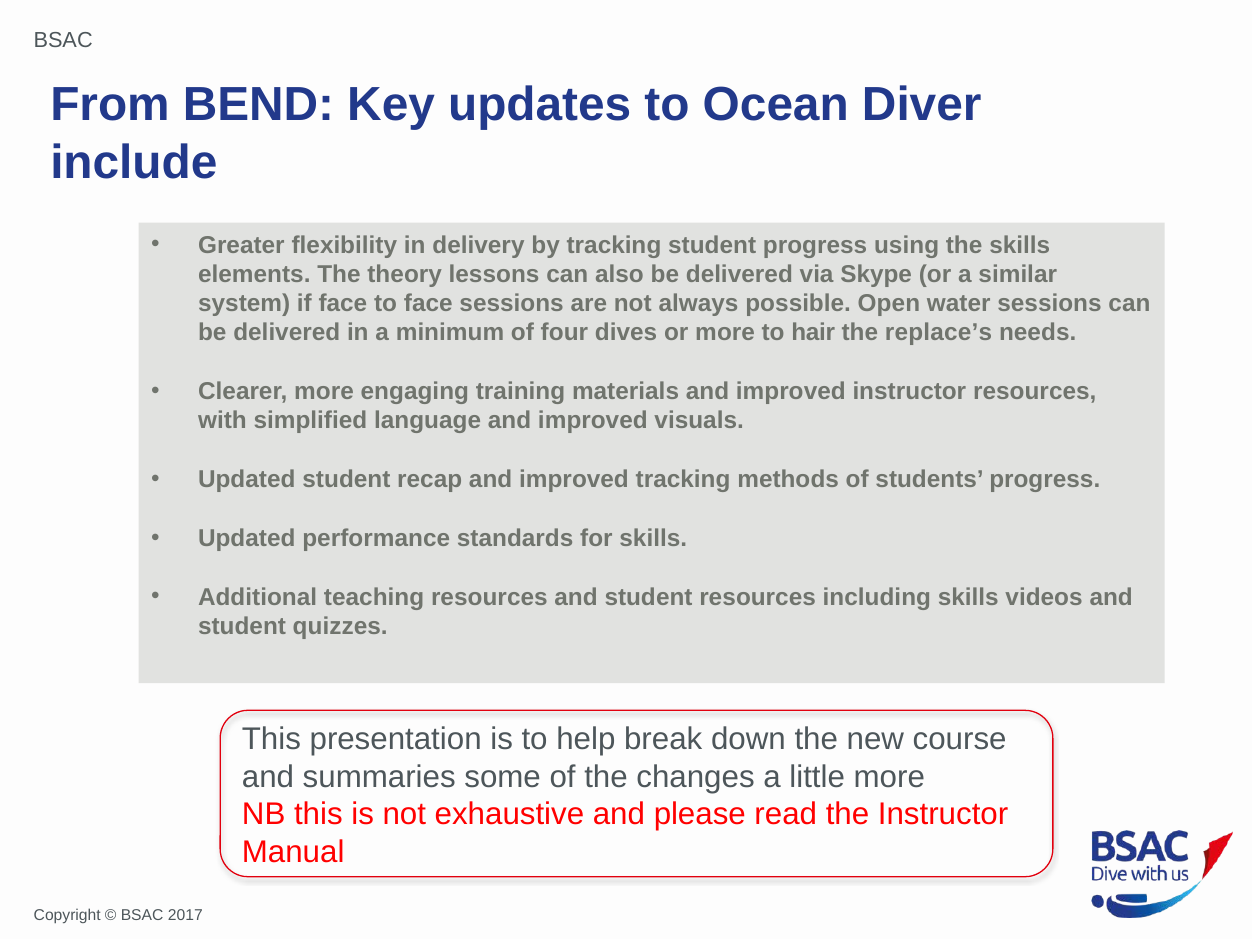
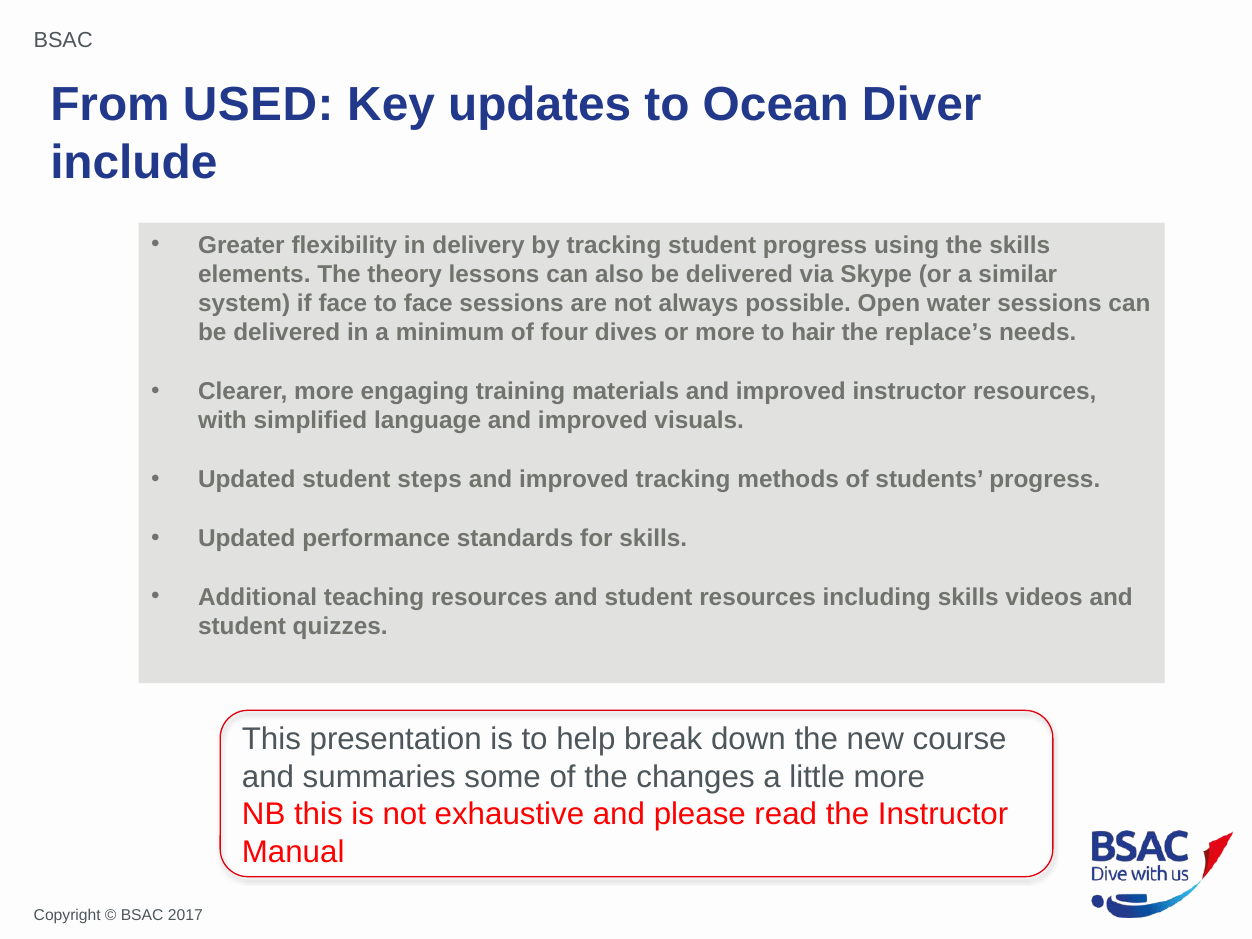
BEND: BEND -> USED (258, 105)
recap: recap -> steps (430, 480)
